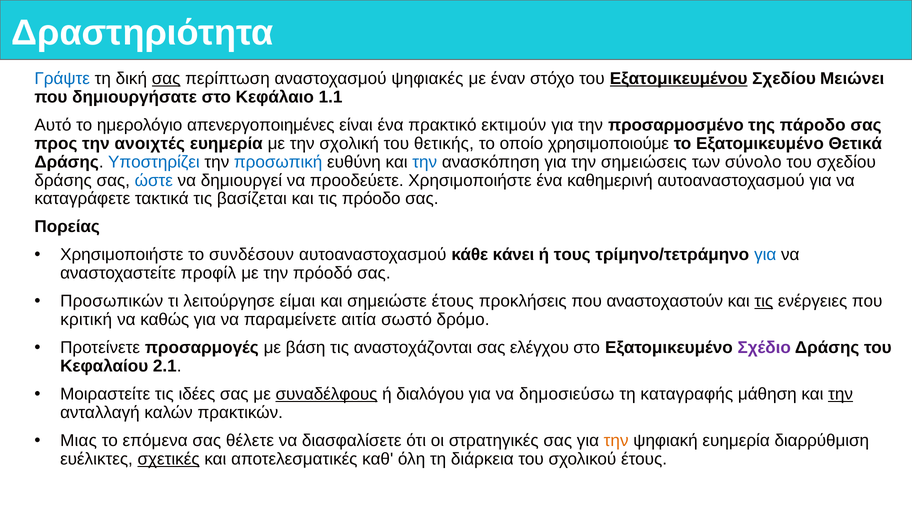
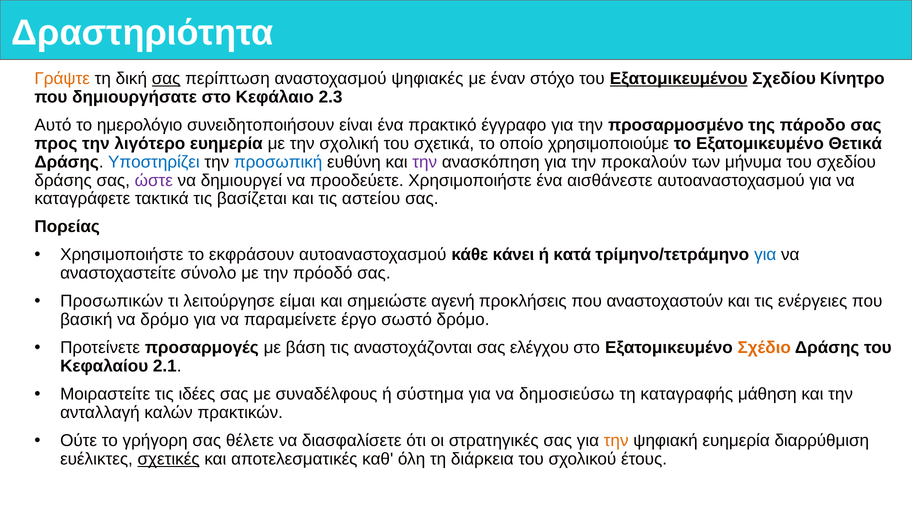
Γράψτε colour: blue -> orange (62, 79)
Μειώνει: Μειώνει -> Κίνητρο (852, 79)
1.1: 1.1 -> 2.3 (331, 97)
απενεργοποιημένες: απενεργοποιημένες -> συνειδητοποιήσουν (261, 125)
εκτιμούν: εκτιμούν -> έγγραφο (514, 125)
ανοιχτές: ανοιχτές -> λιγότερο (150, 143)
θετικής: θετικής -> σχετικά (444, 143)
την colour: blue -> purple (425, 162)
σημειώσεις: σημειώσεις -> προκαλούν (644, 162)
σύνολο: σύνολο -> μήνυμα (753, 162)
ώστε colour: blue -> purple (154, 180)
καθημερινή: καθημερινή -> αισθάνεστε (610, 180)
πρόοδο: πρόοδο -> αστείου (371, 199)
συνδέσουν: συνδέσουν -> εκφράσουν (252, 255)
τους: τους -> κατά (572, 255)
προφίλ: προφίλ -> σύνολο (209, 273)
σημειώστε έτους: έτους -> αγενή (453, 301)
τις underline: present -> none (764, 301)
κριτική: κριτική -> βασική (86, 320)
να καθώς: καθώς -> δρόμο (165, 320)
αιτία: αιτία -> έργο (359, 320)
Σχέδιο colour: purple -> orange (764, 348)
συναδέλφους underline: present -> none (326, 394)
διαλόγου: διαλόγου -> σύστημα (430, 394)
την underline: present -> none (841, 394)
Μιας: Μιας -> Ούτε (79, 441)
επόμενα: επόμενα -> γρήγορη (155, 441)
